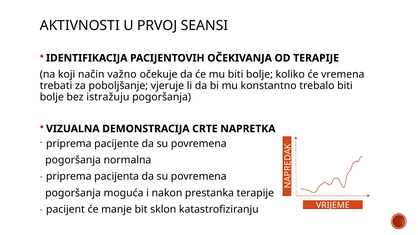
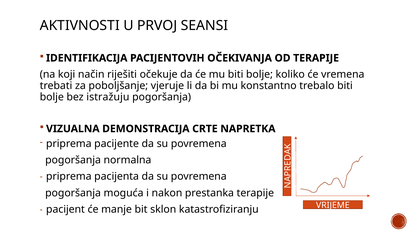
važno: važno -> riješiti (122, 74)
